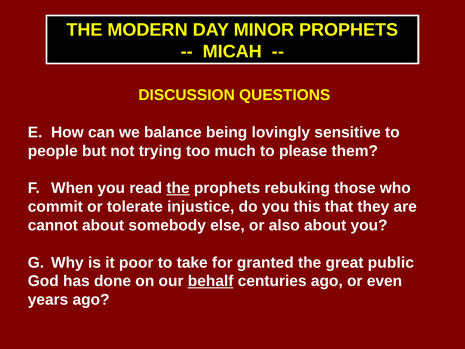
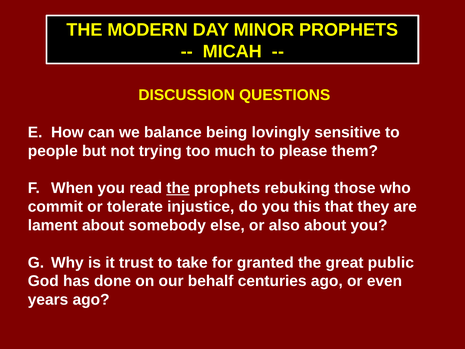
cannot: cannot -> lament (53, 225)
poor: poor -> trust (136, 262)
behalf underline: present -> none (211, 281)
